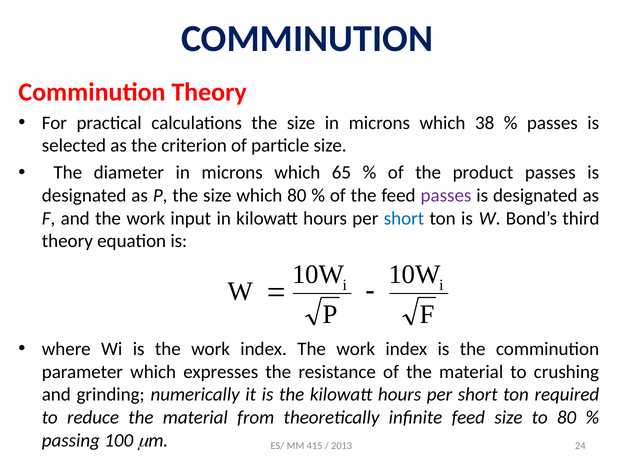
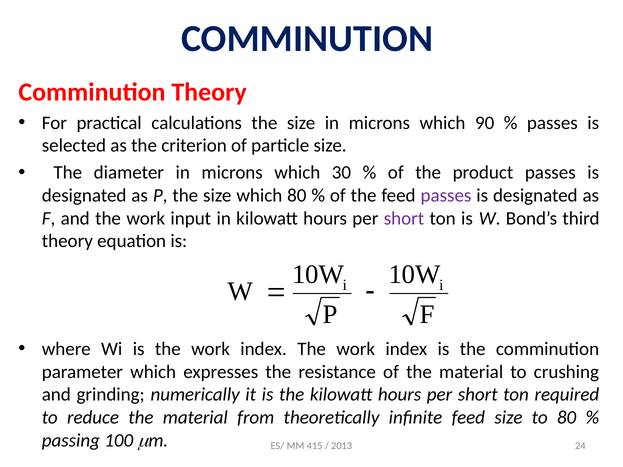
38: 38 -> 90 (485, 123)
65: 65 -> 30 (341, 173)
short colour: blue -> purple (404, 218)
